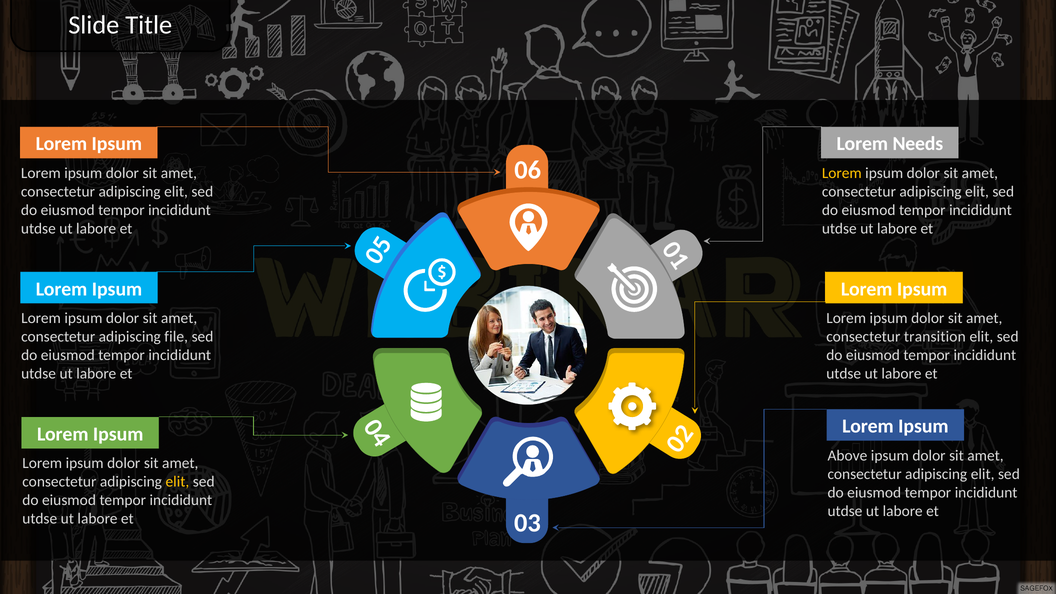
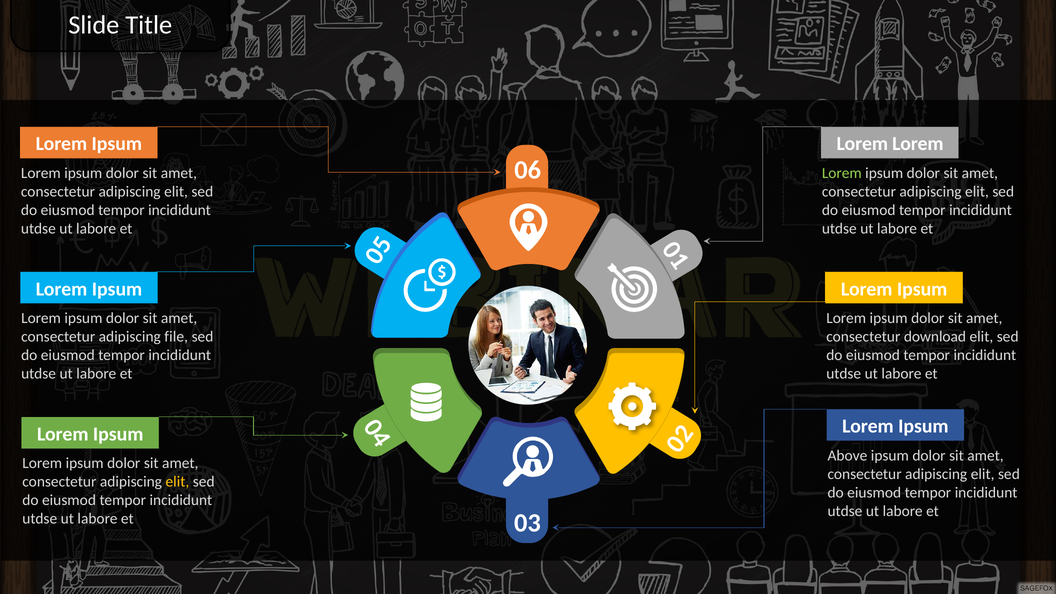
Needs: Needs -> Lorem (918, 144)
Lorem colour: yellow -> light green (842, 173)
transition: transition -> download (935, 337)
